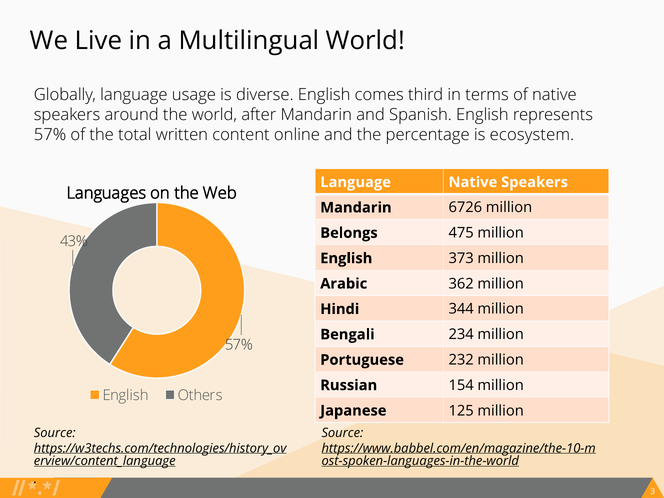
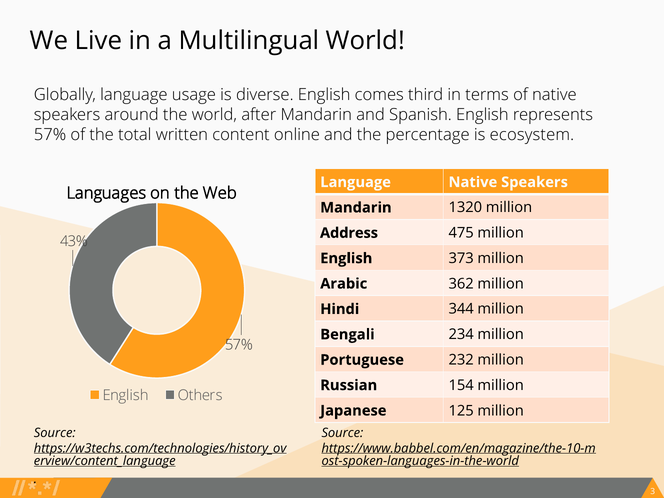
6726: 6726 -> 1320 (465, 208)
Belongs: Belongs -> Address (349, 233)
